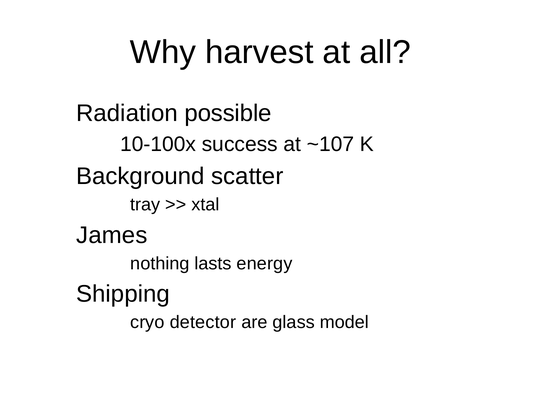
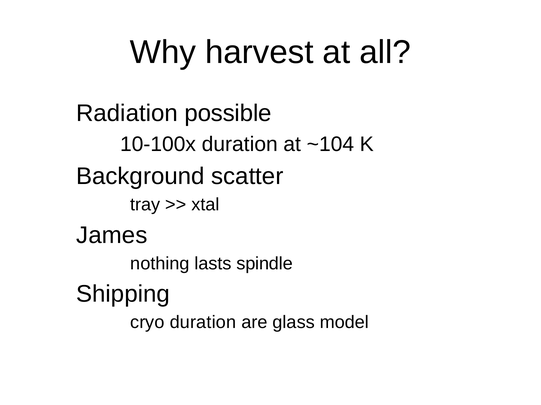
10-100x success: success -> duration (240, 145)
~107: ~107 -> ~104 (330, 145)
energy: energy -> spindle (265, 264)
cryo detector: detector -> duration (203, 323)
